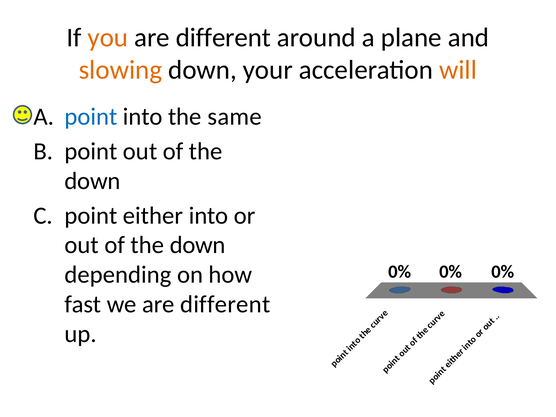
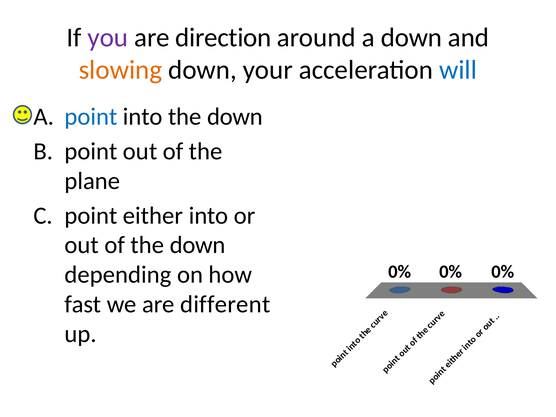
you colour: orange -> purple (108, 38)
different: different -> direction (223, 38)
a plane: plane -> down (411, 38)
will colour: orange -> blue (458, 70)
into the same: same -> down (235, 117)
down: down -> plane (92, 181)
